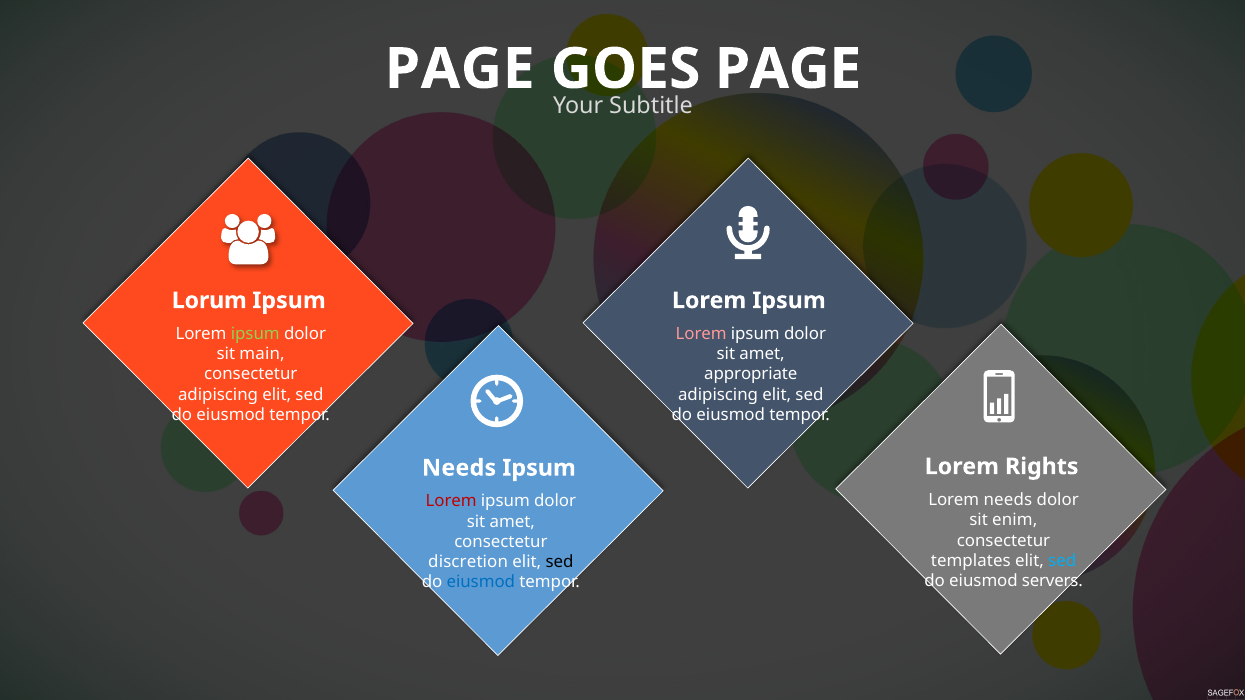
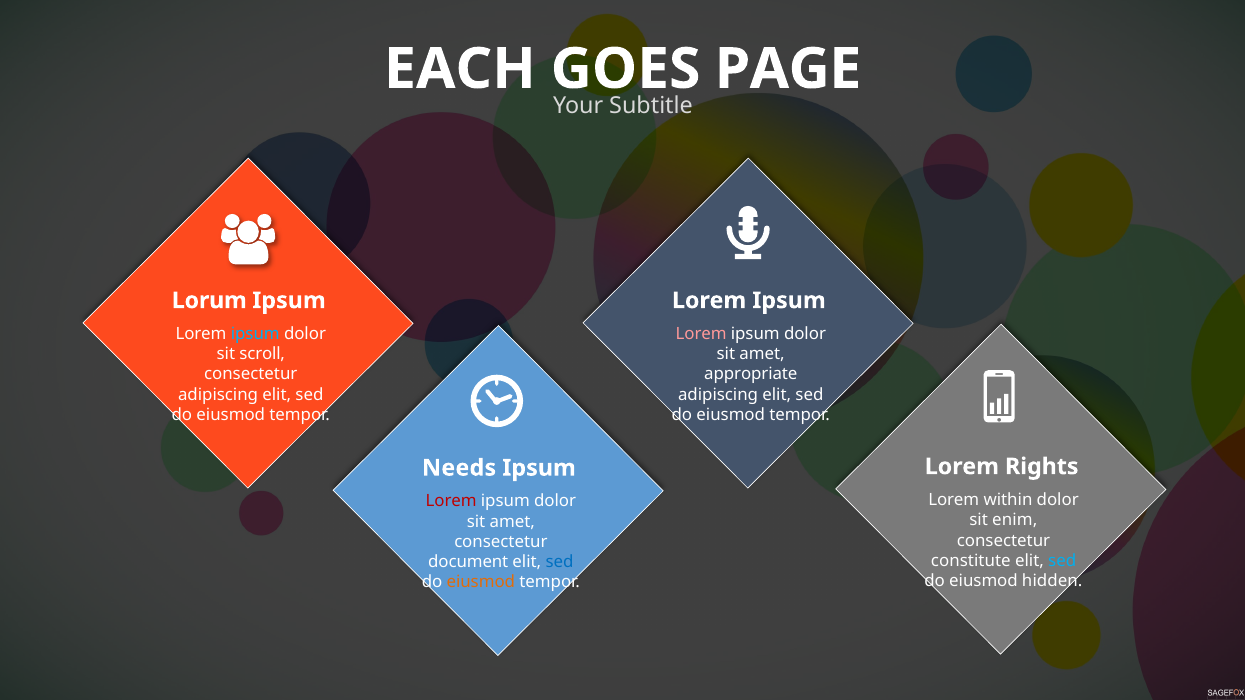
PAGE: PAGE -> EACH (460, 69)
ipsum colour: light green -> light blue (255, 334)
main: main -> scroll (262, 354)
Lorem needs: needs -> within (1008, 500)
templates: templates -> constitute (971, 561)
discretion: discretion -> document (468, 562)
sed colour: black -> blue (560, 562)
servers: servers -> hidden (1052, 581)
eiusmod colour: blue -> orange (481, 583)
